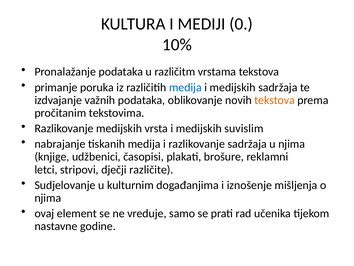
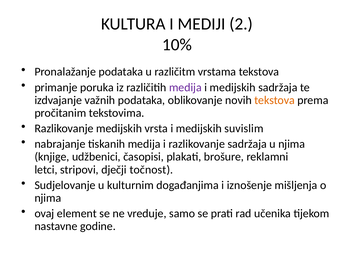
0: 0 -> 2 (241, 24)
medija colour: blue -> purple (185, 87)
različite: različite -> točnost (151, 169)
